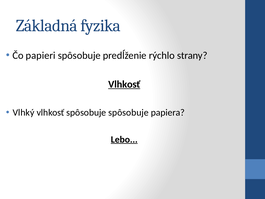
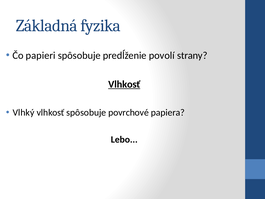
rýchlo: rýchlo -> povolí (162, 55)
spôsobuje spôsobuje: spôsobuje -> povrchové (129, 112)
Lebo underline: present -> none (124, 139)
